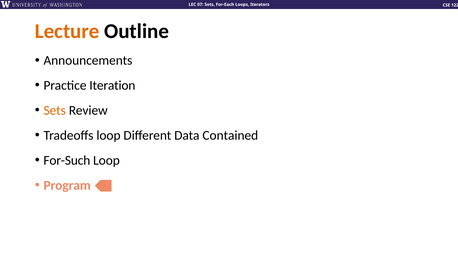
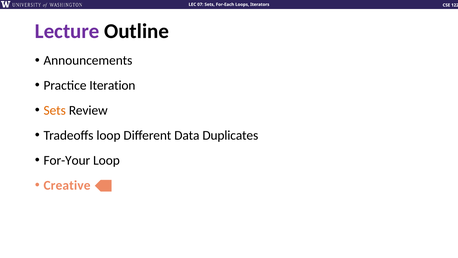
Lecture colour: orange -> purple (67, 31)
Contained: Contained -> Duplicates (230, 135)
For-Such: For-Such -> For-Your (67, 160)
Program: Program -> Creative (67, 185)
